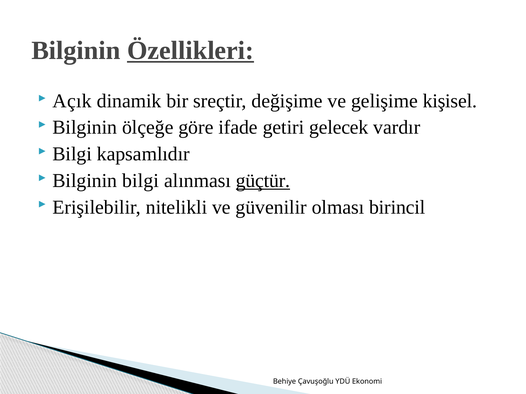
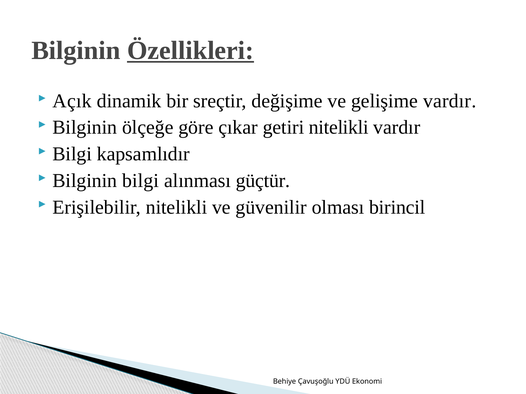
gelişime kişisel: kişisel -> vardır (450, 101)
ifade: ifade -> çıkar (238, 128)
getiri gelecek: gelecek -> nitelikli (339, 128)
güçtür underline: present -> none (263, 181)
